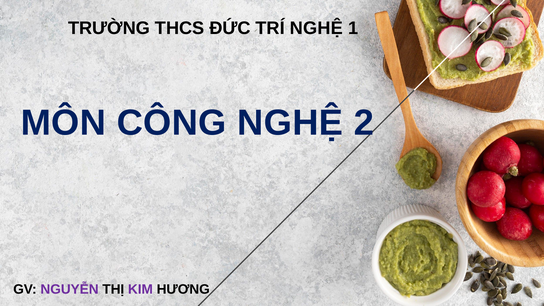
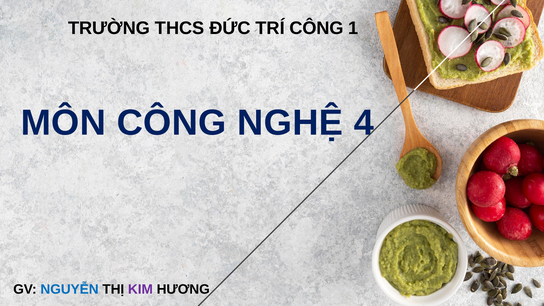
TRÍ NGHỆ: NGHỆ -> CÔNG (317, 28)
2: 2 -> 4 (364, 123)
NGUYỄN colour: purple -> blue (70, 290)
